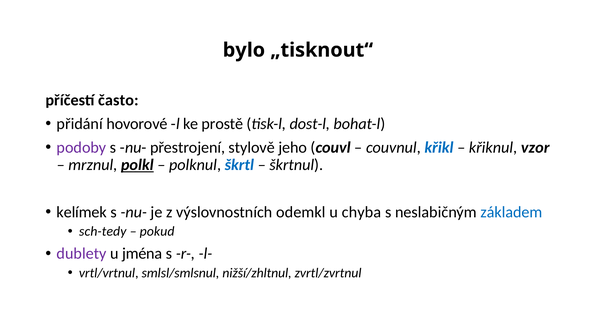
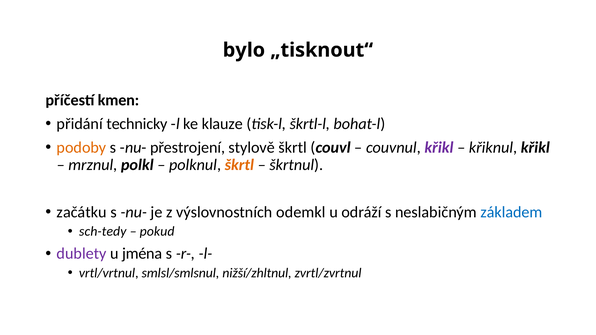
často: často -> kmen (118, 100)
hovorové: hovorové -> technicky (137, 124)
prostě: prostě -> klauze (222, 124)
dost-l: dost-l -> škrtl-l (310, 124)
podoby colour: purple -> orange (81, 147)
stylově jeho: jeho -> škrtl (293, 147)
křikl colour: blue -> purple (439, 147)
křiknul vzor: vzor -> křikl (535, 147)
polkl underline: present -> none (137, 165)
škrtl colour: blue -> orange (239, 165)
kelímek: kelímek -> začátku (82, 212)
chyba: chyba -> odráží (362, 212)
